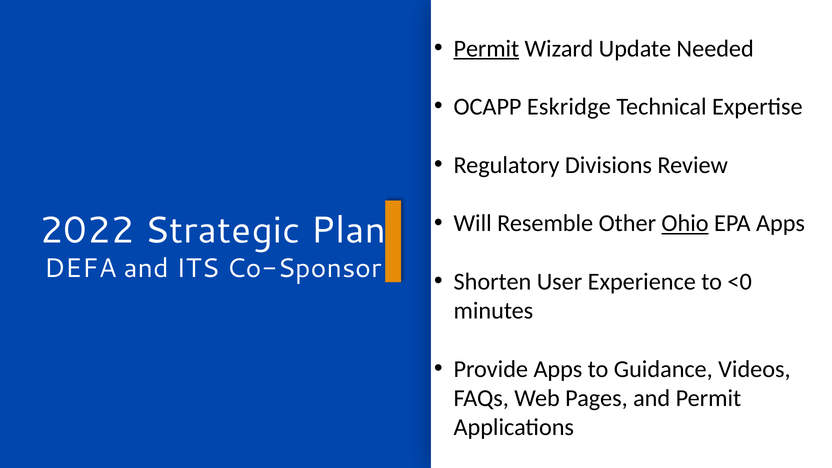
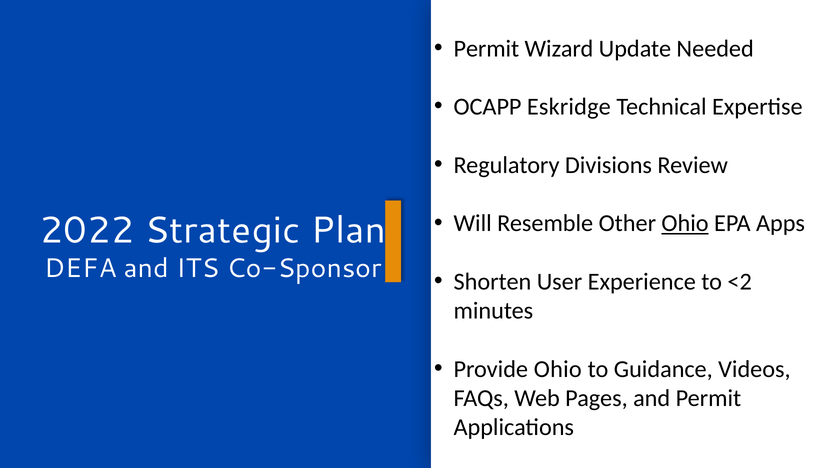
Permit underline: present -> none (486, 49)
<0: <0 -> <2 (740, 282)
Provide Apps: Apps -> Ohio (558, 369)
